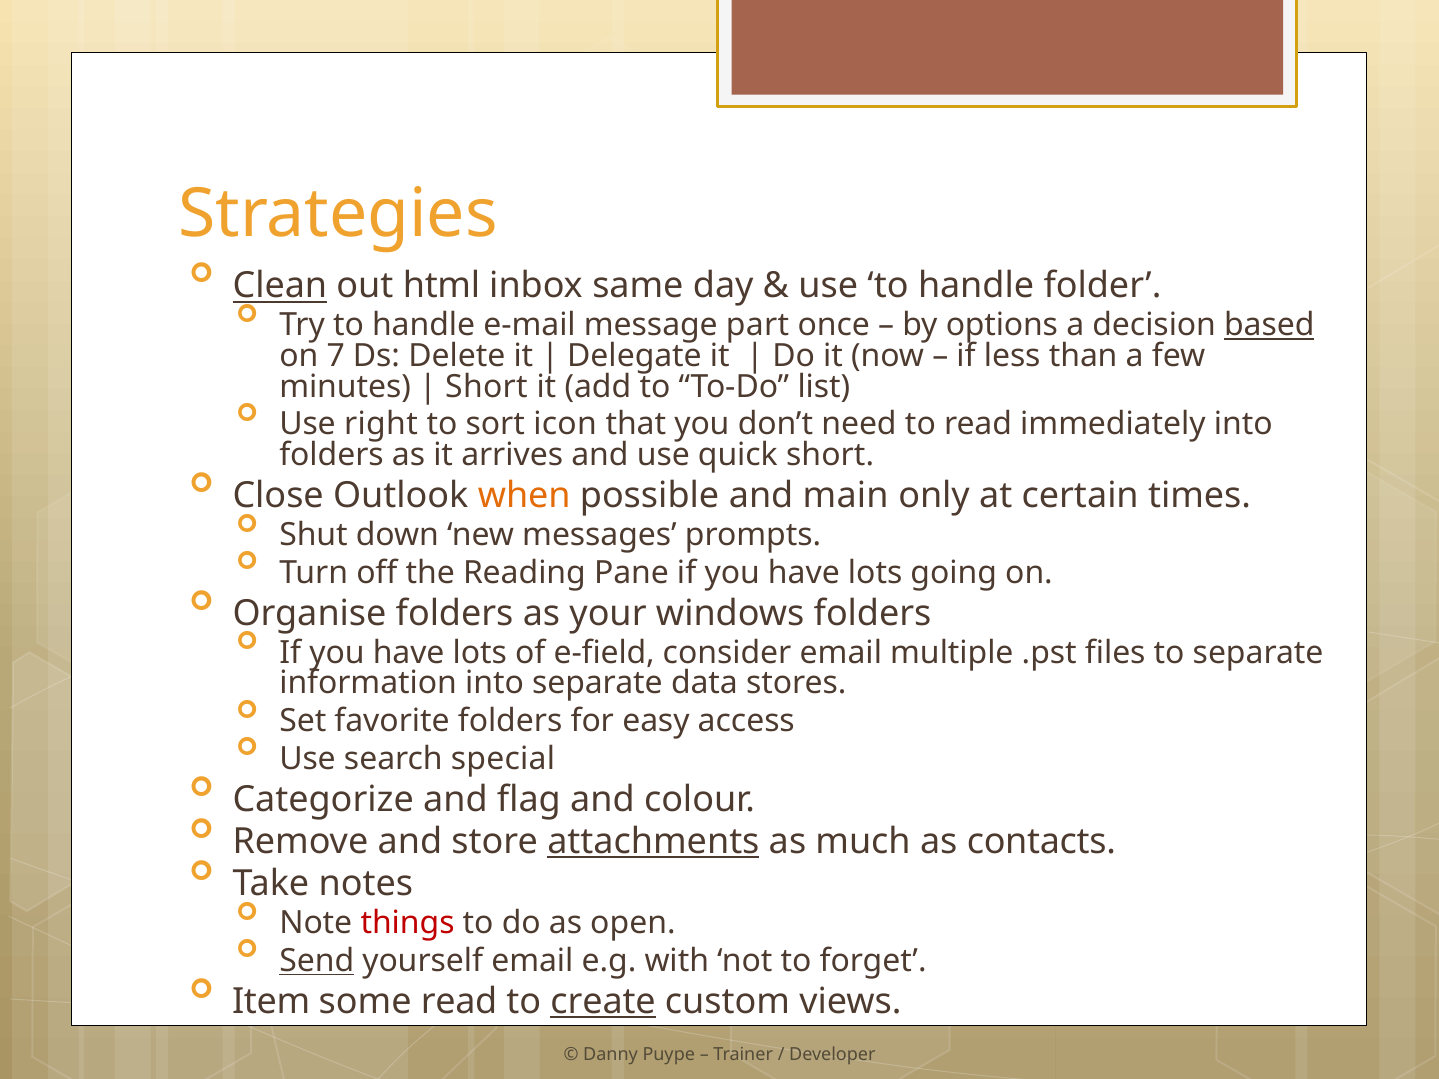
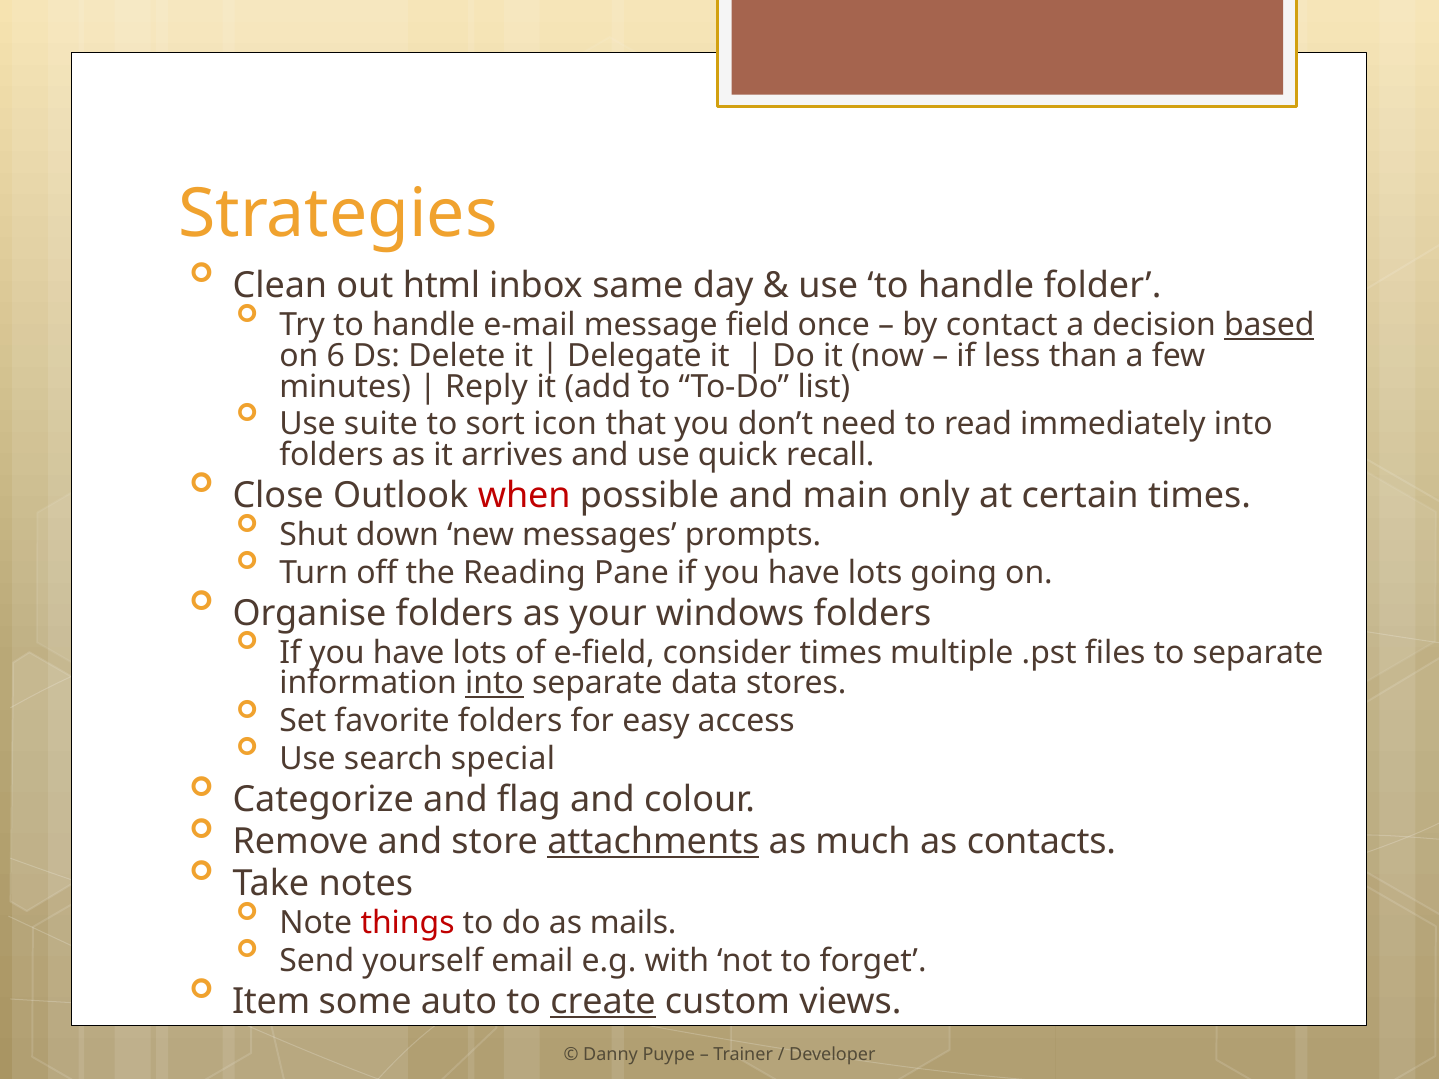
Clean underline: present -> none (280, 286)
part: part -> field (758, 325)
options: options -> contact (1002, 325)
7: 7 -> 6 (336, 356)
Short: Short -> Reply (487, 387)
right: right -> suite (381, 424)
quick short: short -> recall (830, 455)
when colour: orange -> red (524, 496)
consider email: email -> times (841, 653)
into underline: none -> present (495, 683)
open: open -> mails (633, 923)
Send underline: present -> none (317, 961)
some read: read -> auto (459, 1002)
